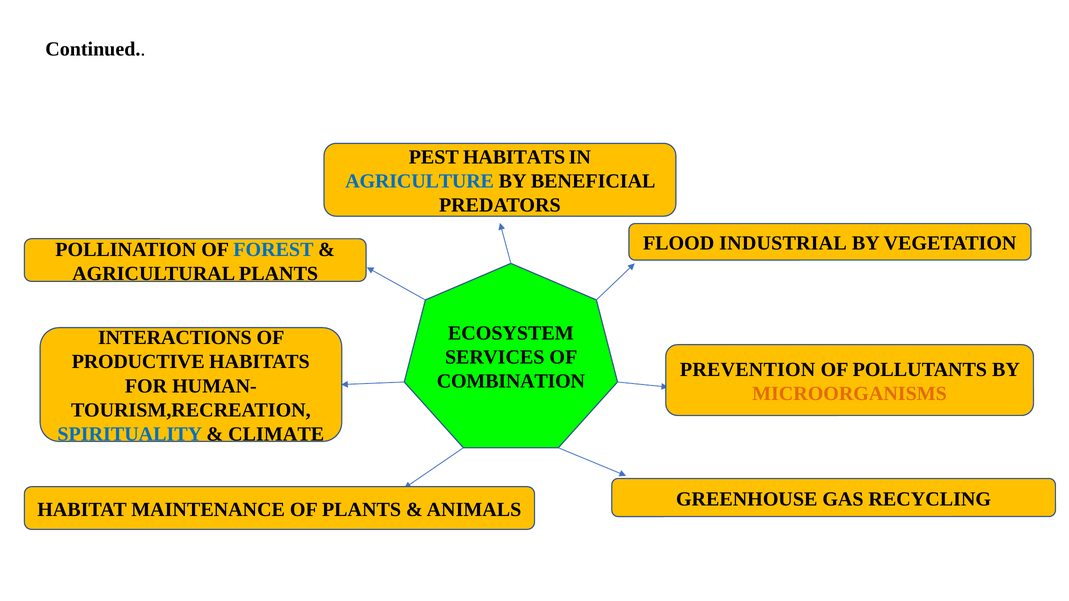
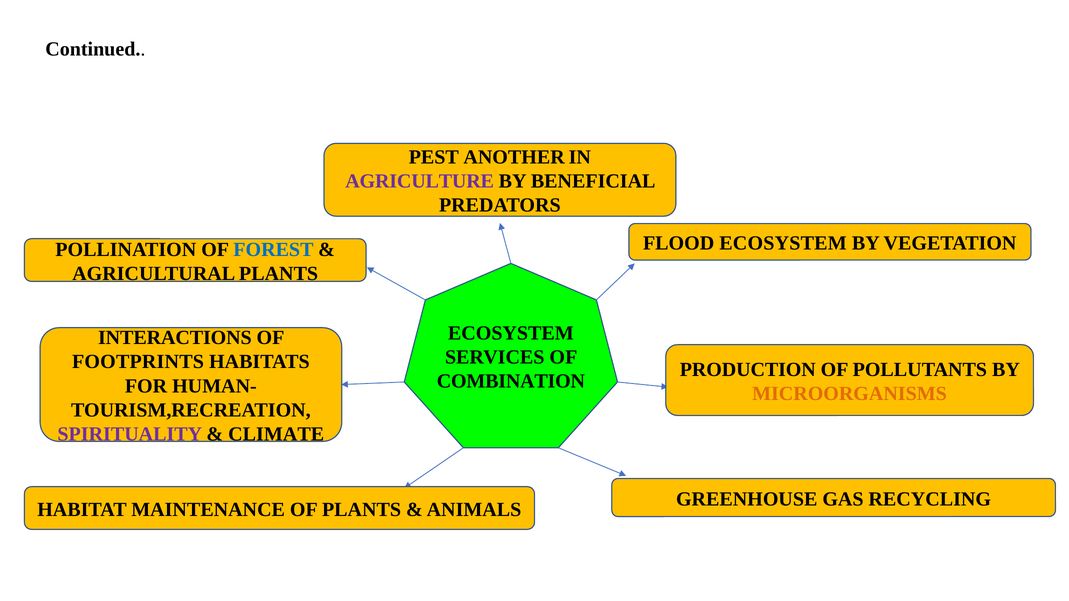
PEST HABITATS: HABITATS -> ANOTHER (514, 157)
AGRICULTURE colour: blue -> purple (420, 181)
FLOOD INDUSTRIAL: INDUSTRIAL -> ECOSYSTEM (783, 243)
PRODUCTIVE: PRODUCTIVE -> FOOTPRINTS (138, 362)
PREVENTION: PREVENTION -> PRODUCTION (748, 370)
SPIRITUALITY colour: blue -> purple (130, 434)
